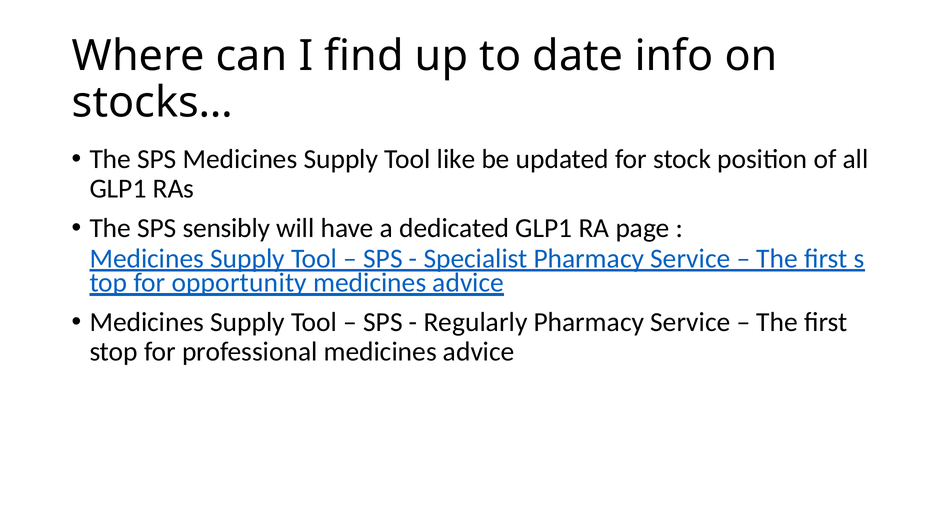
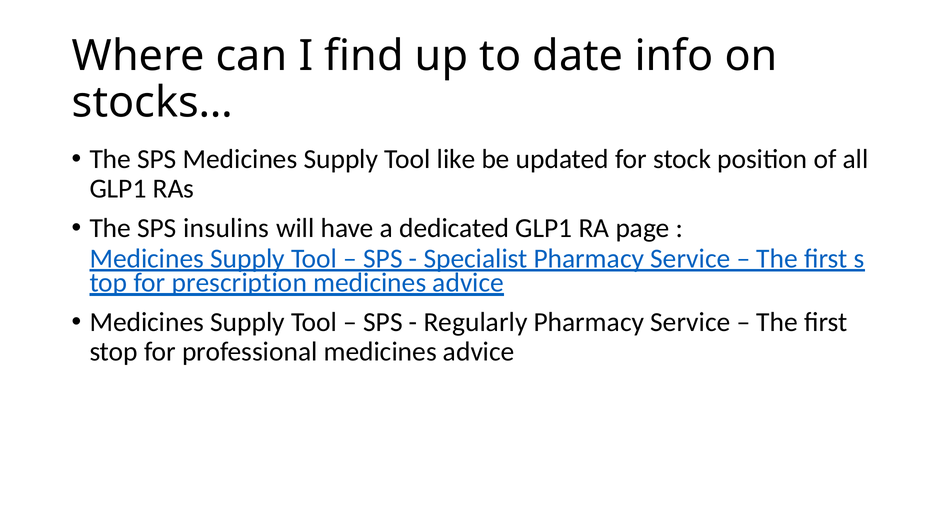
sensibly: sensibly -> insulins (226, 229)
opportunity: opportunity -> prescription (239, 283)
